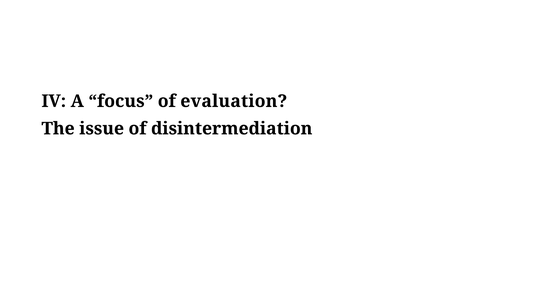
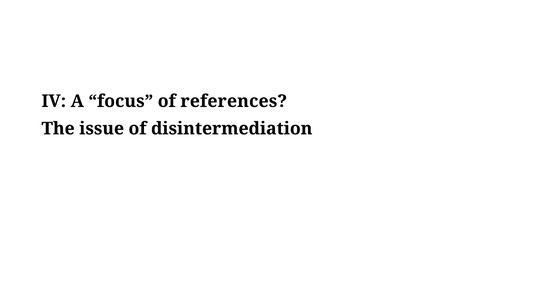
evaluation: evaluation -> references (234, 101)
